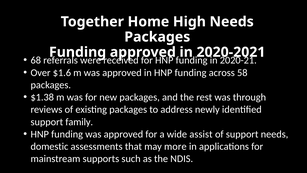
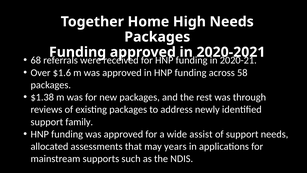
domestic: domestic -> allocated (49, 146)
more: more -> years (175, 146)
